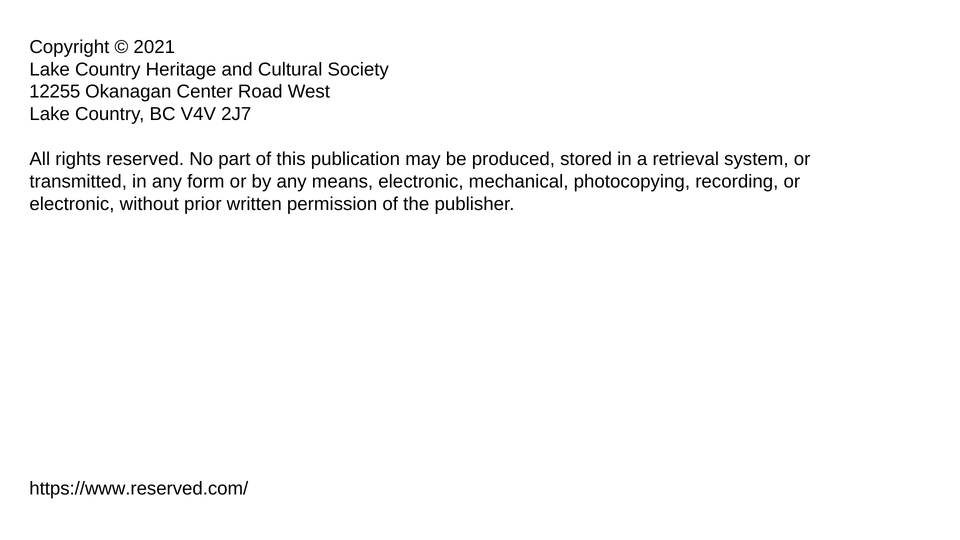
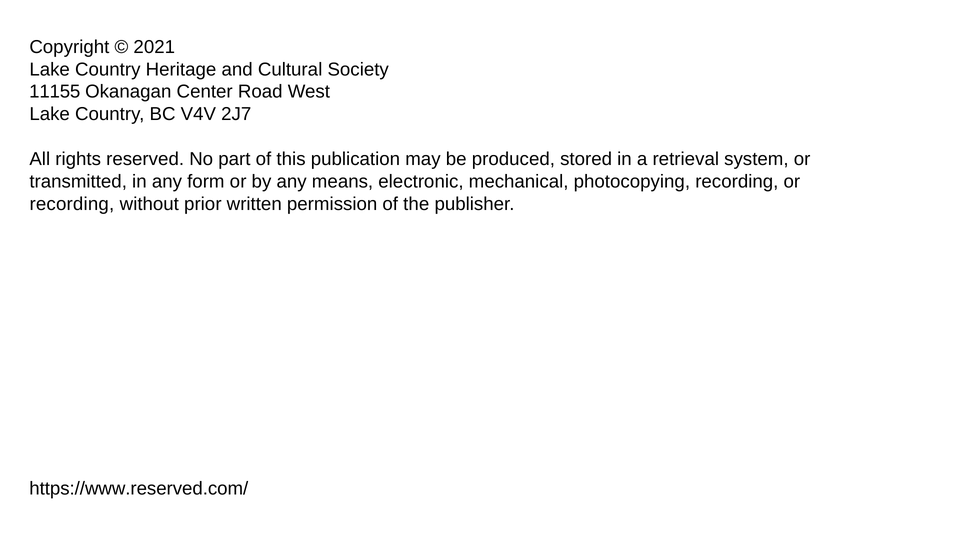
12255: 12255 -> 11155 (55, 92)
electronic: electronic -> recording (72, 204)
